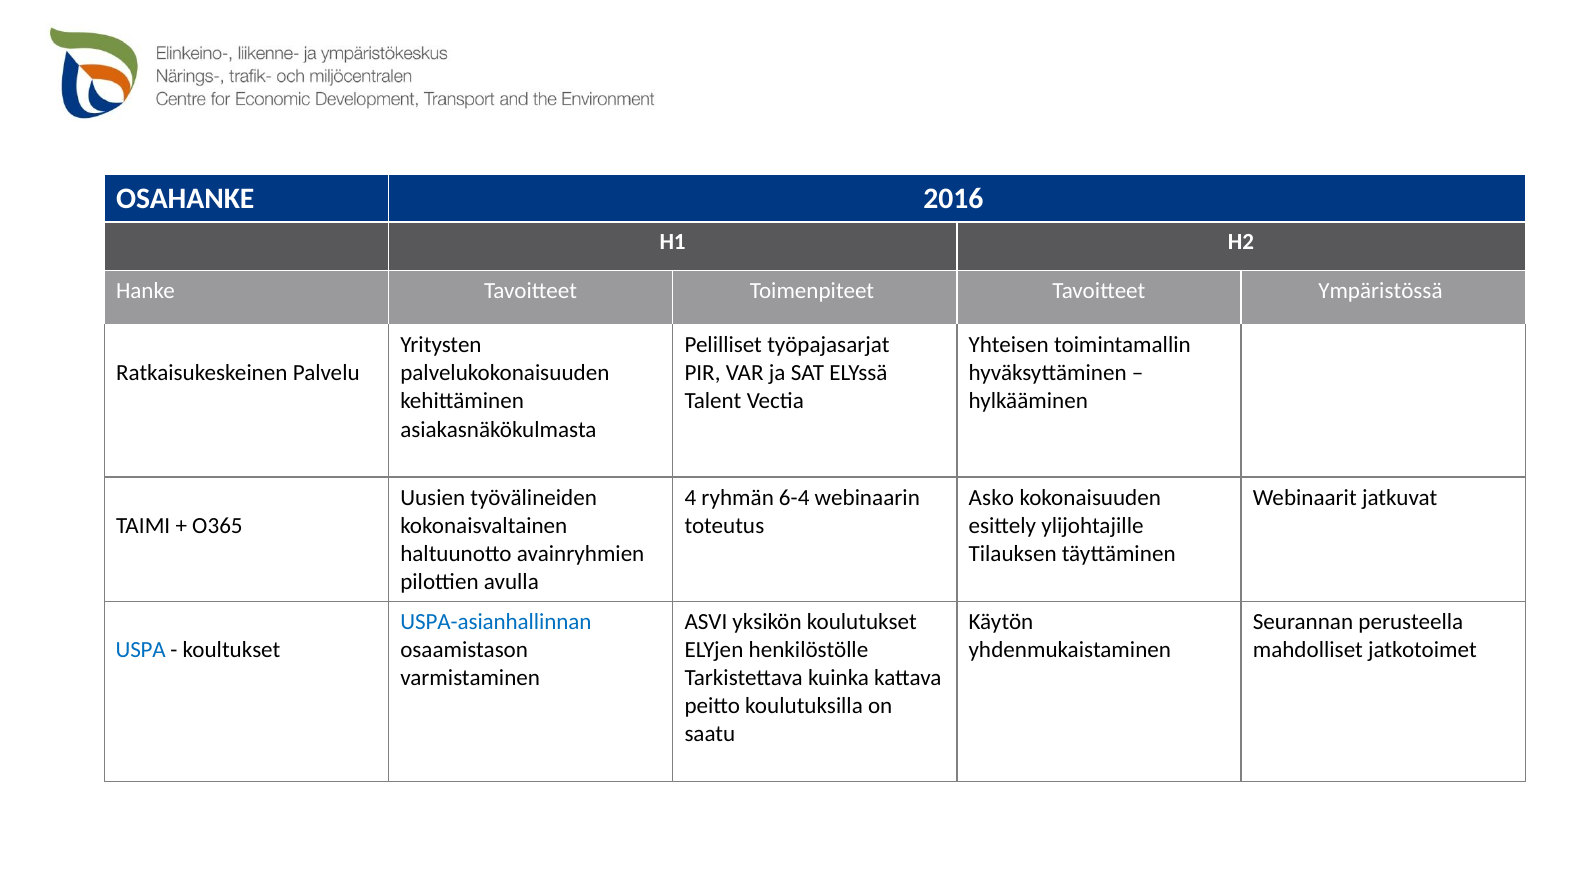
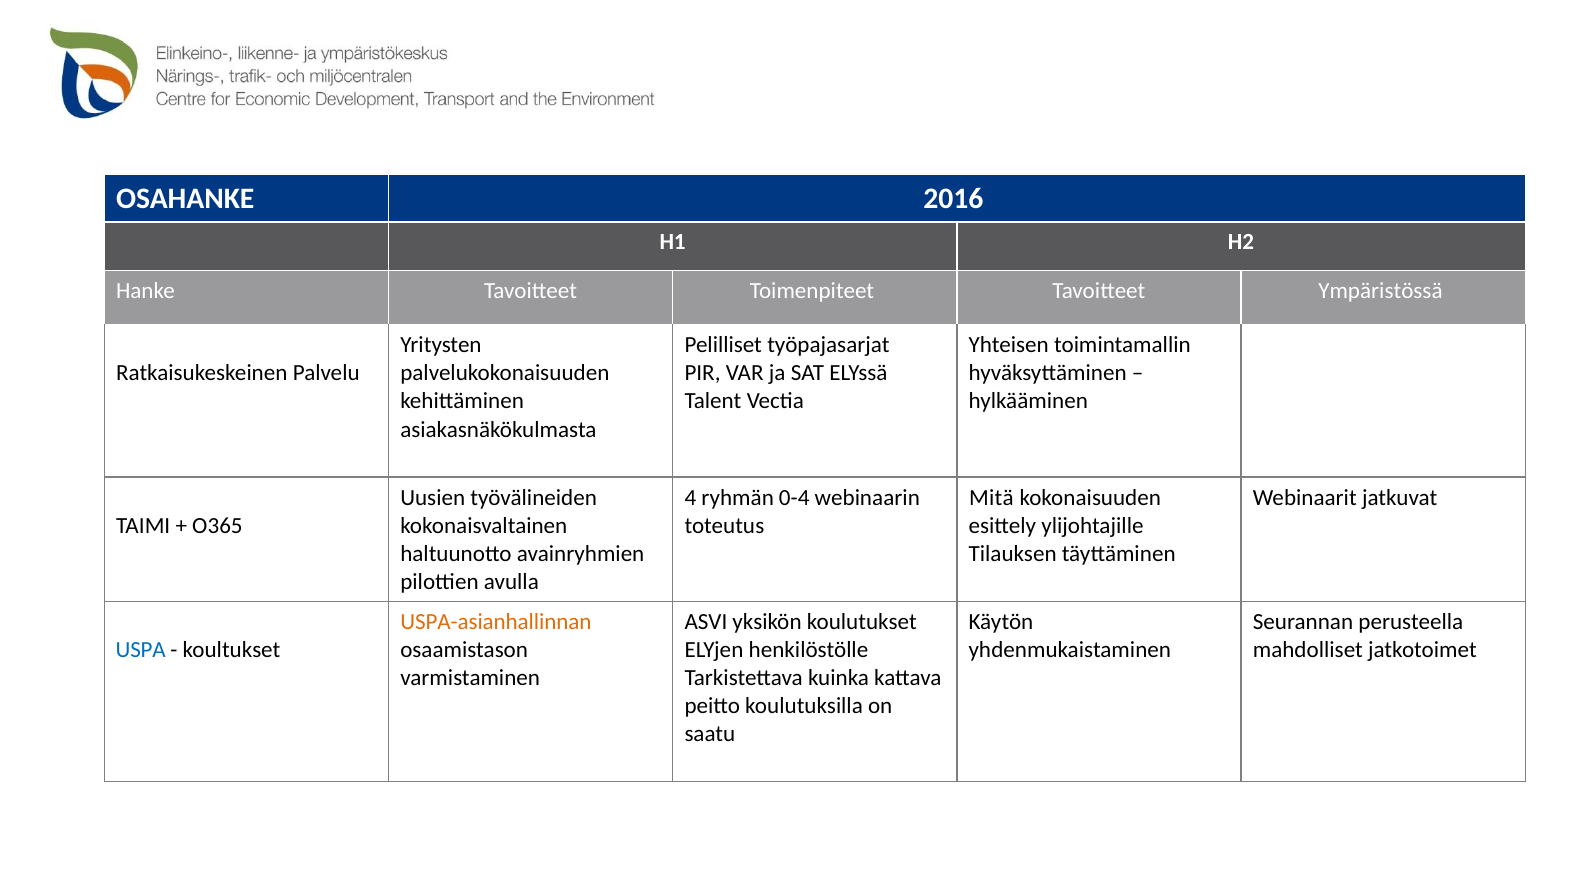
6-4: 6-4 -> 0-4 (794, 497)
Asko: Asko -> Mitä (991, 497)
USPA-asianhallinnan colour: blue -> orange (496, 622)
